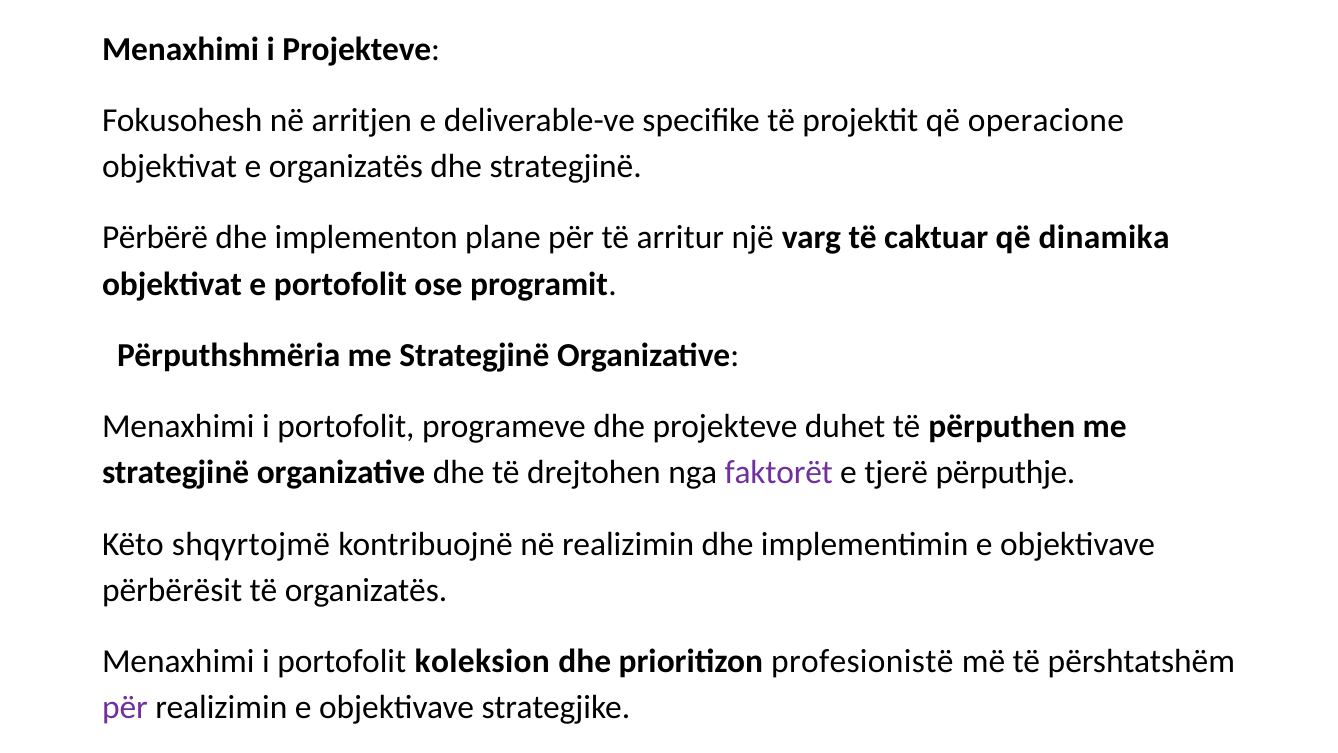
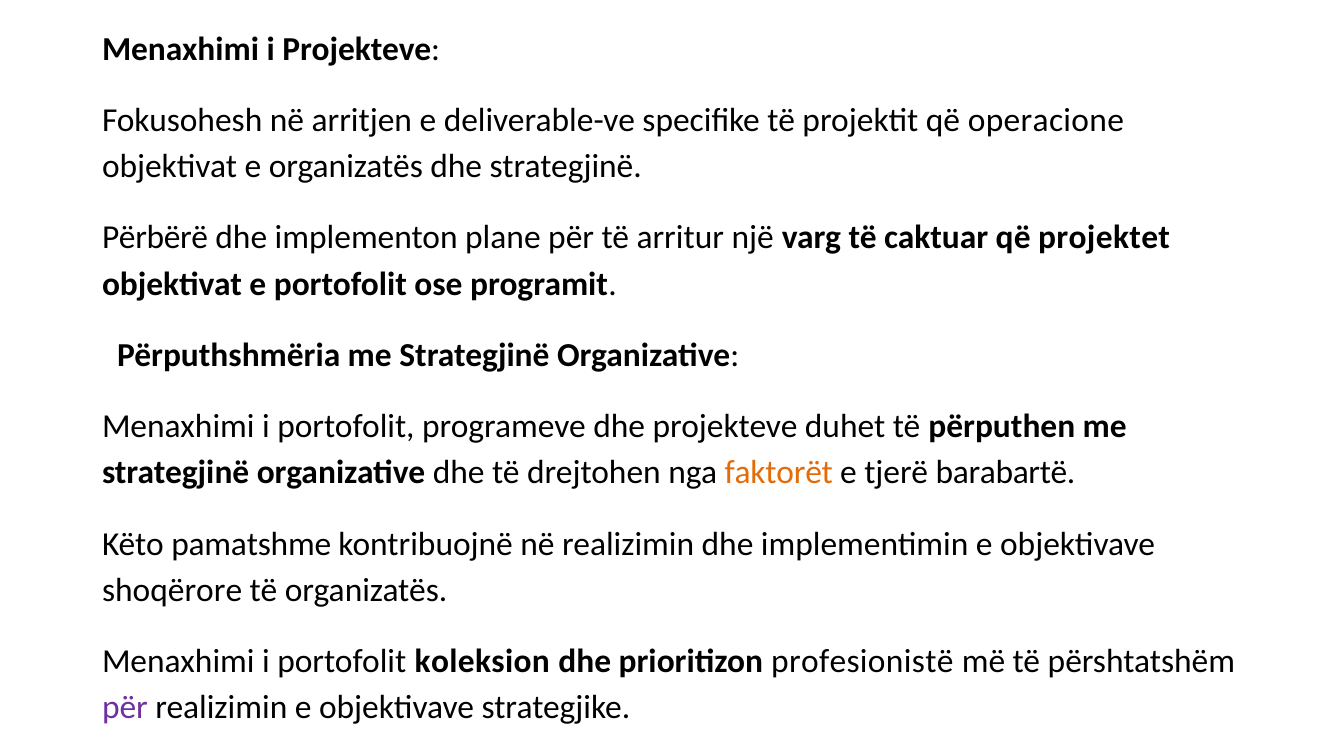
dinamika: dinamika -> projektet (1104, 238)
faktorët colour: purple -> orange (779, 472)
përputhje: përputhje -> barabartë (1005, 472)
shqyrtojmë: shqyrtojmë -> pamatshme (251, 544)
përbërësit: përbërësit -> shoqërore (172, 590)
